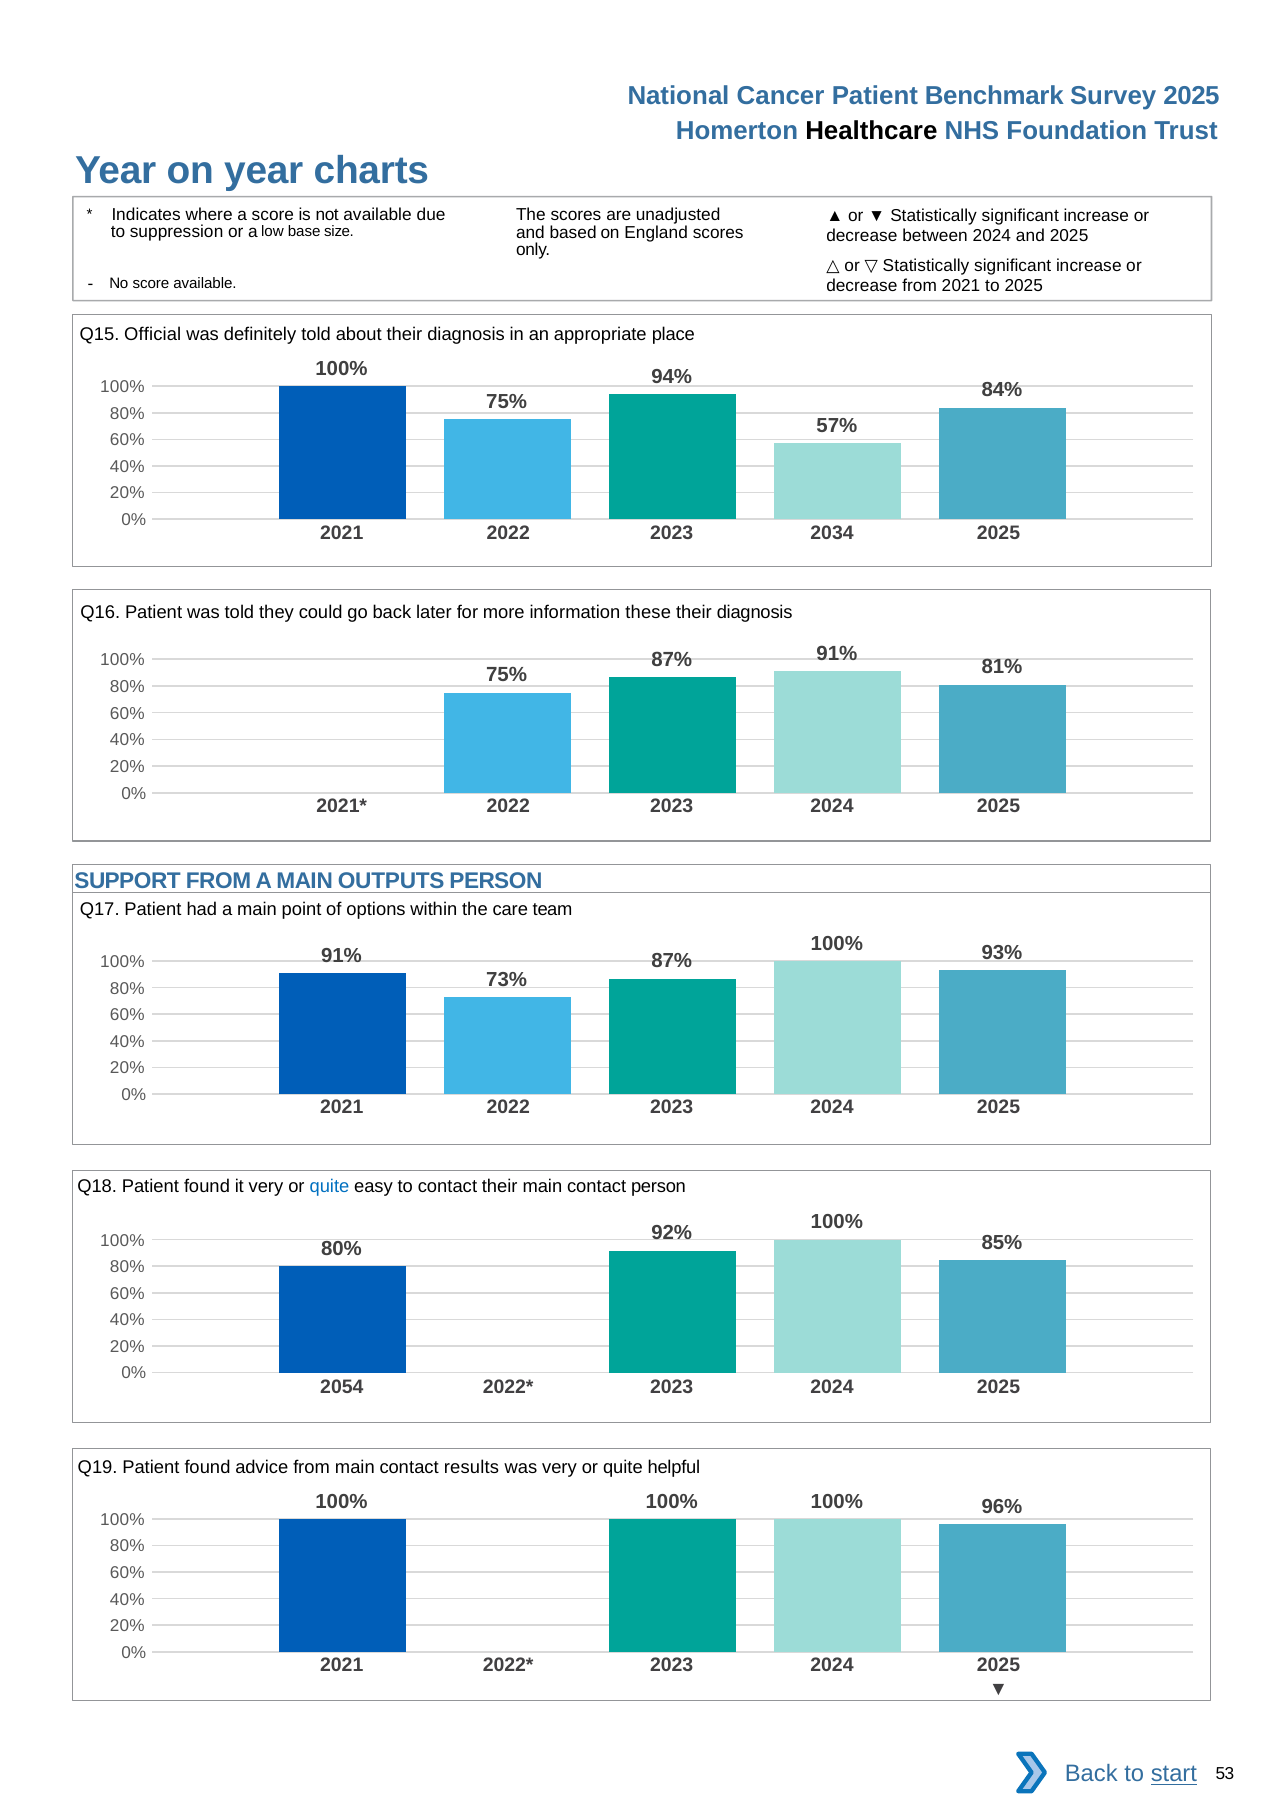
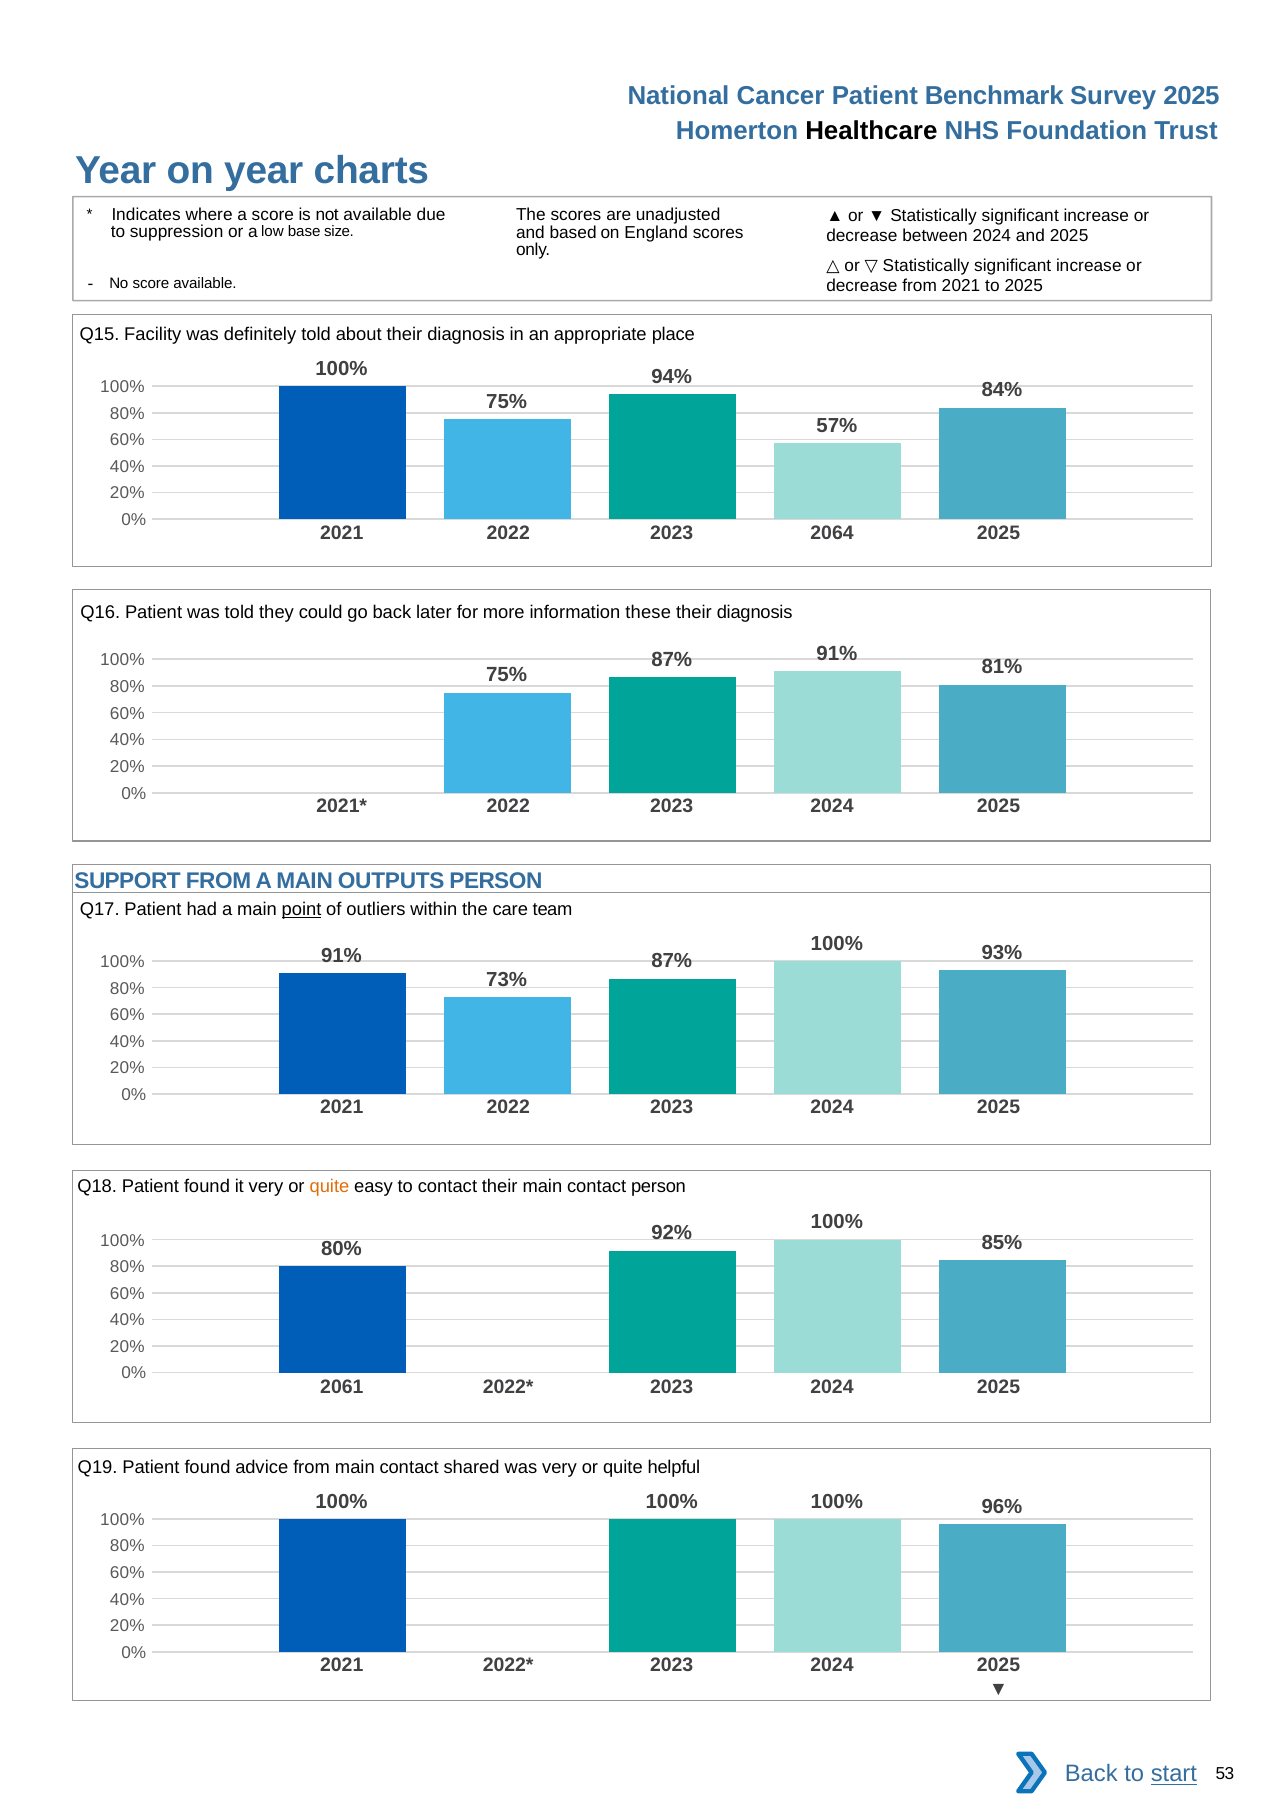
Official: Official -> Facility (153, 335)
2034: 2034 -> 2064 (832, 532)
point underline: none -> present (302, 909)
options: options -> outliers (376, 909)
quite colour: blue -> orange (329, 1186)
2054: 2054 -> 2061 (342, 1387)
results: results -> shared (472, 1467)
